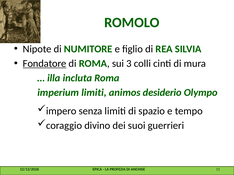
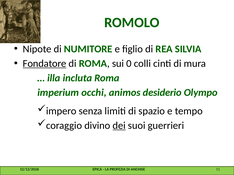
3: 3 -> 0 (129, 64)
imperium limiti: limiti -> occhi (94, 93)
dei underline: none -> present (119, 126)
